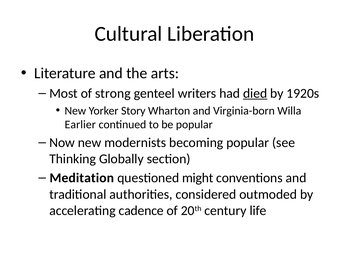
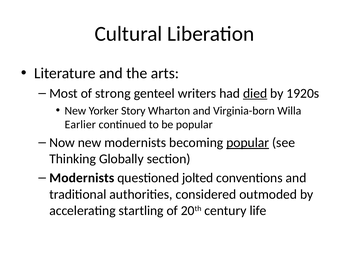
popular underline: none -> present (248, 143)
Meditation: Meditation -> Modernists (82, 178)
might: might -> jolted (198, 178)
cadence: cadence -> startling (141, 210)
